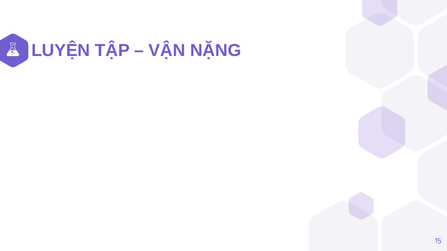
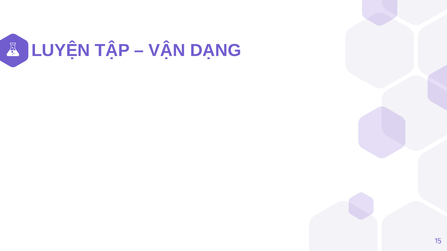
NẶNG: NẶNG -> DẠNG (216, 50)
